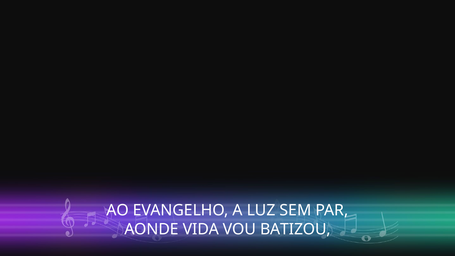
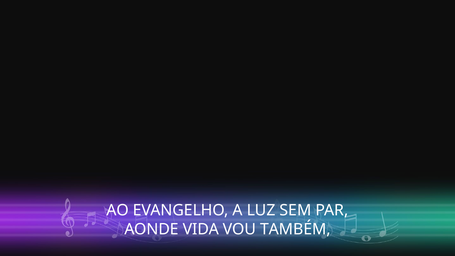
BATIZOU: BATIZOU -> TAMBÉM (295, 229)
